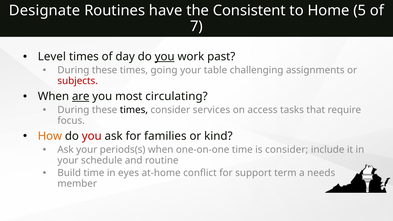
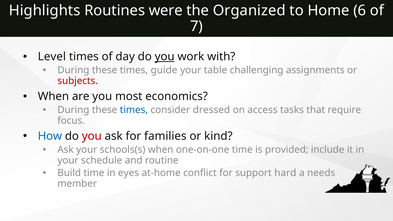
Designate: Designate -> Highlights (45, 10)
have: have -> were (166, 10)
Consistent: Consistent -> Organized (249, 10)
5: 5 -> 6 (360, 10)
past: past -> with (221, 57)
going: going -> guide (164, 70)
are underline: present -> none (81, 96)
circulating: circulating -> economics (177, 96)
times colour: black -> blue (134, 110)
services: services -> dressed (211, 110)
How colour: orange -> blue (50, 136)
periods(s: periods(s -> schools(s (123, 150)
is consider: consider -> provided (287, 150)
term: term -> hard (285, 173)
